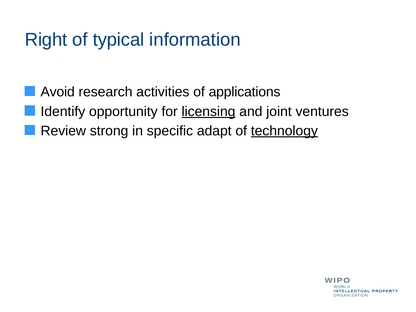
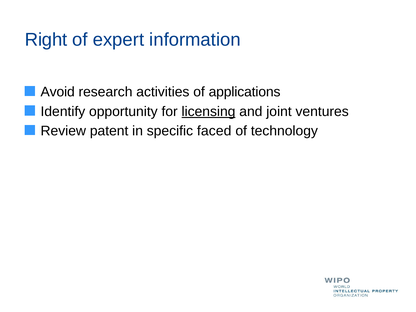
typical: typical -> expert (118, 40)
strong: strong -> patent (109, 131)
adapt: adapt -> faced (214, 131)
technology underline: present -> none (284, 131)
